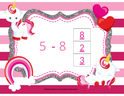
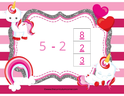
5 8: 8 -> 2 (63, 46)
